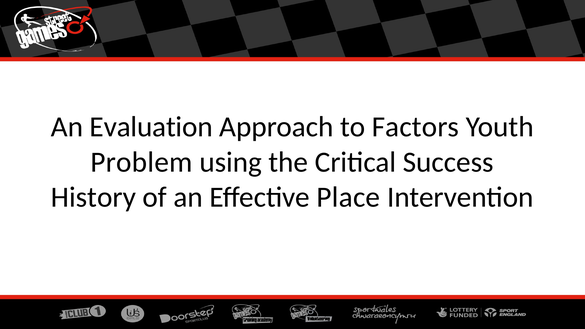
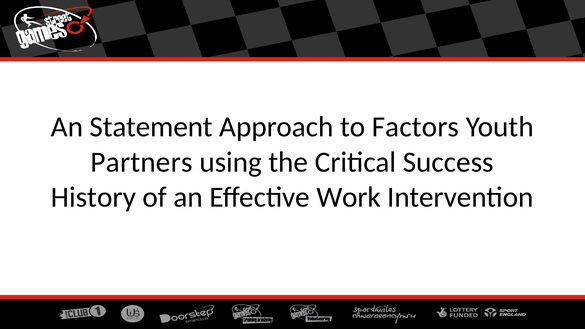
Evaluation: Evaluation -> Statement (151, 127)
Problem: Problem -> Partners (142, 162)
Place: Place -> Work (349, 197)
